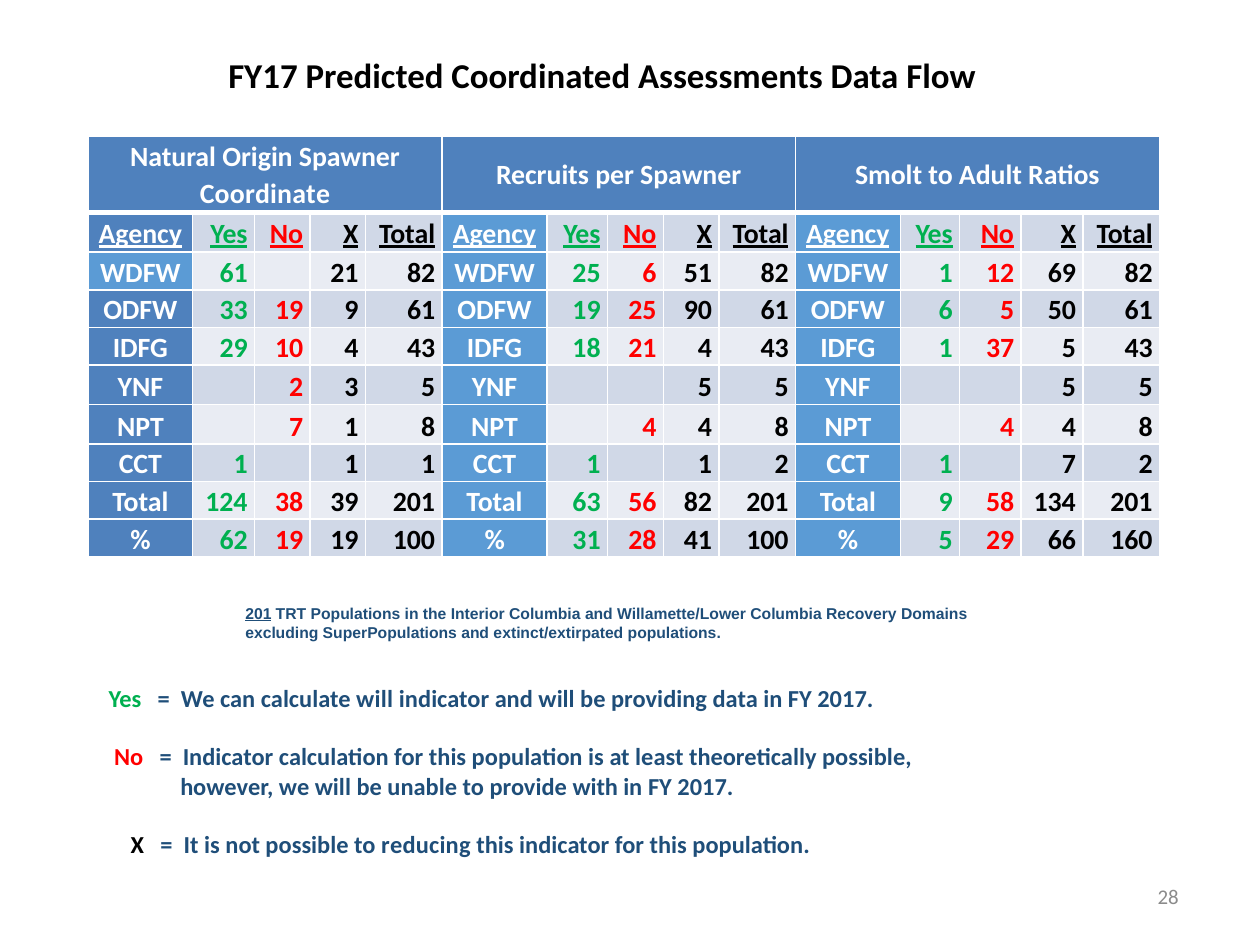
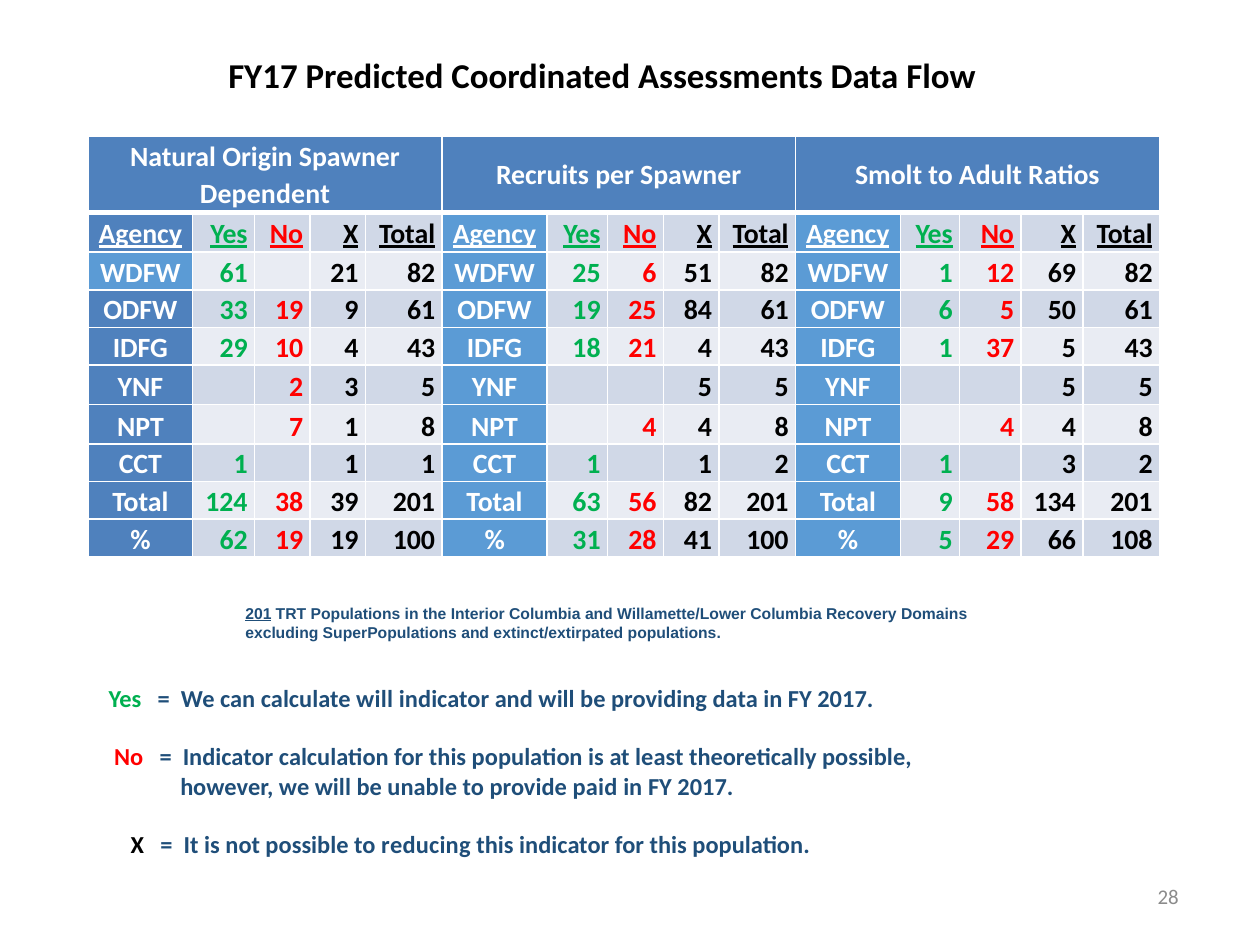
Coordinate: Coordinate -> Dependent (265, 194)
90: 90 -> 84 (698, 311)
1 7: 7 -> 3 (1069, 465)
160: 160 -> 108 (1131, 540)
with: with -> paid (595, 788)
